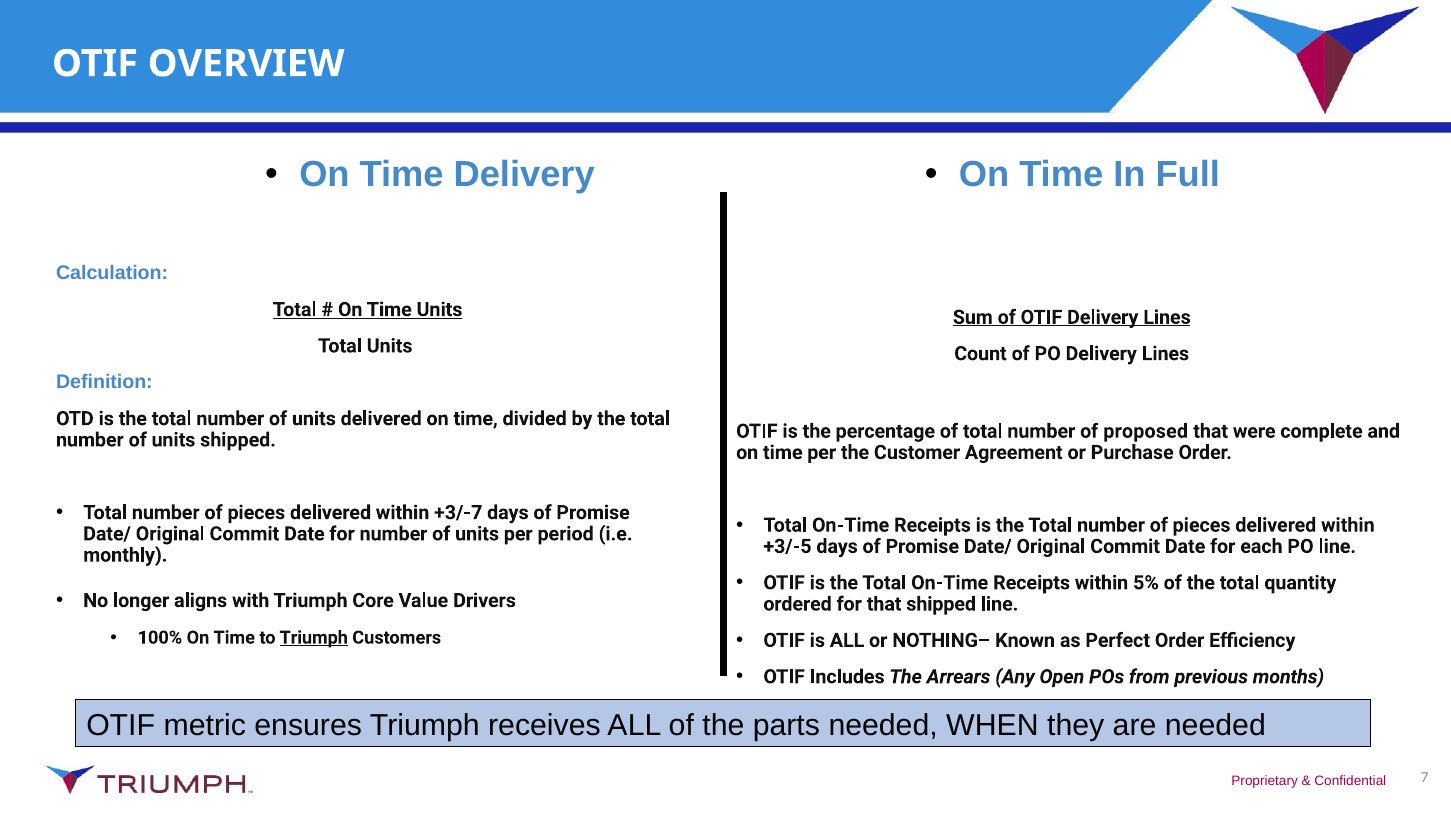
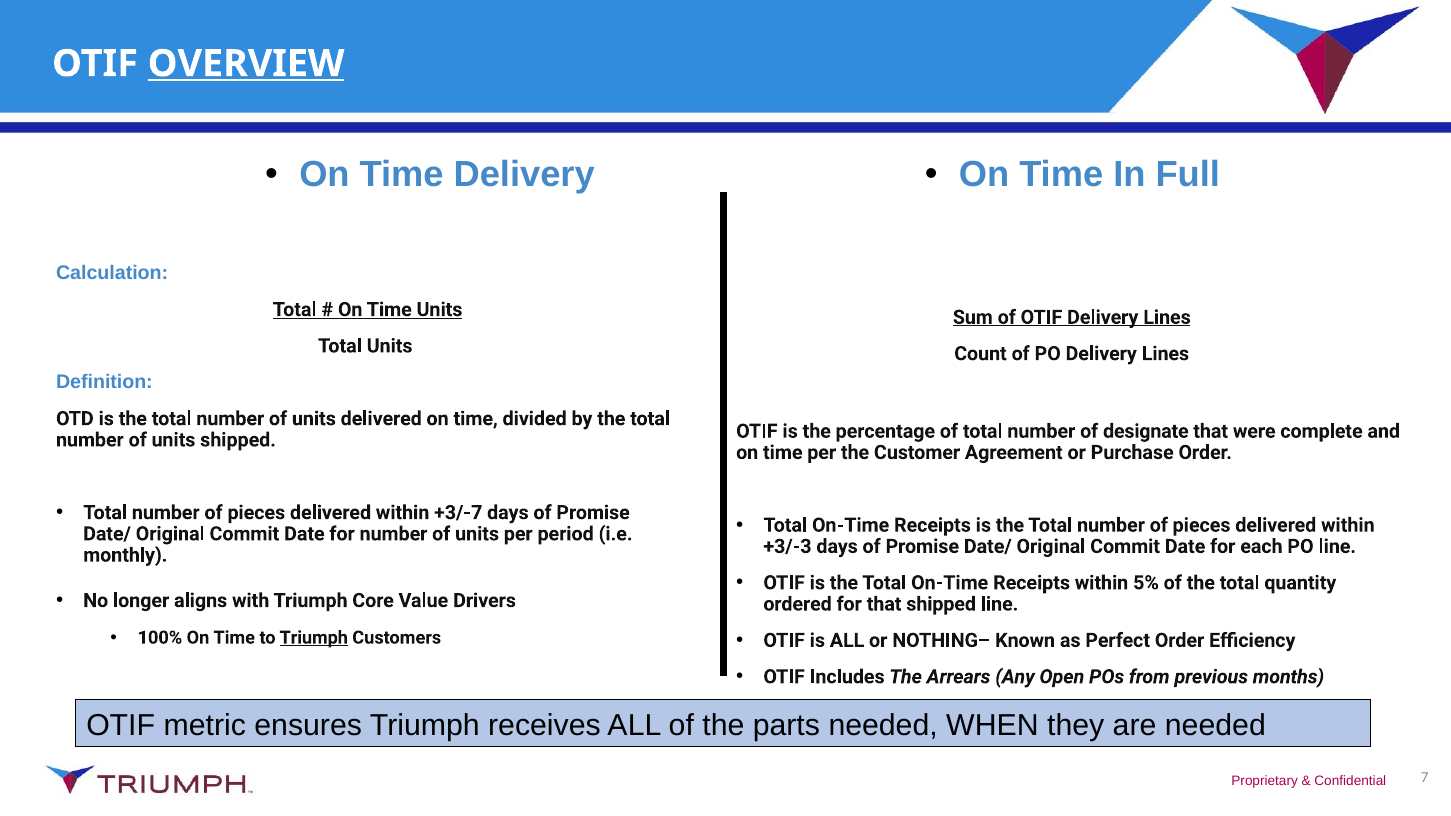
OVERVIEW underline: none -> present (246, 64)
proposed: proposed -> designate (1146, 431)
+3/-5: +3/-5 -> +3/-3 (787, 547)
